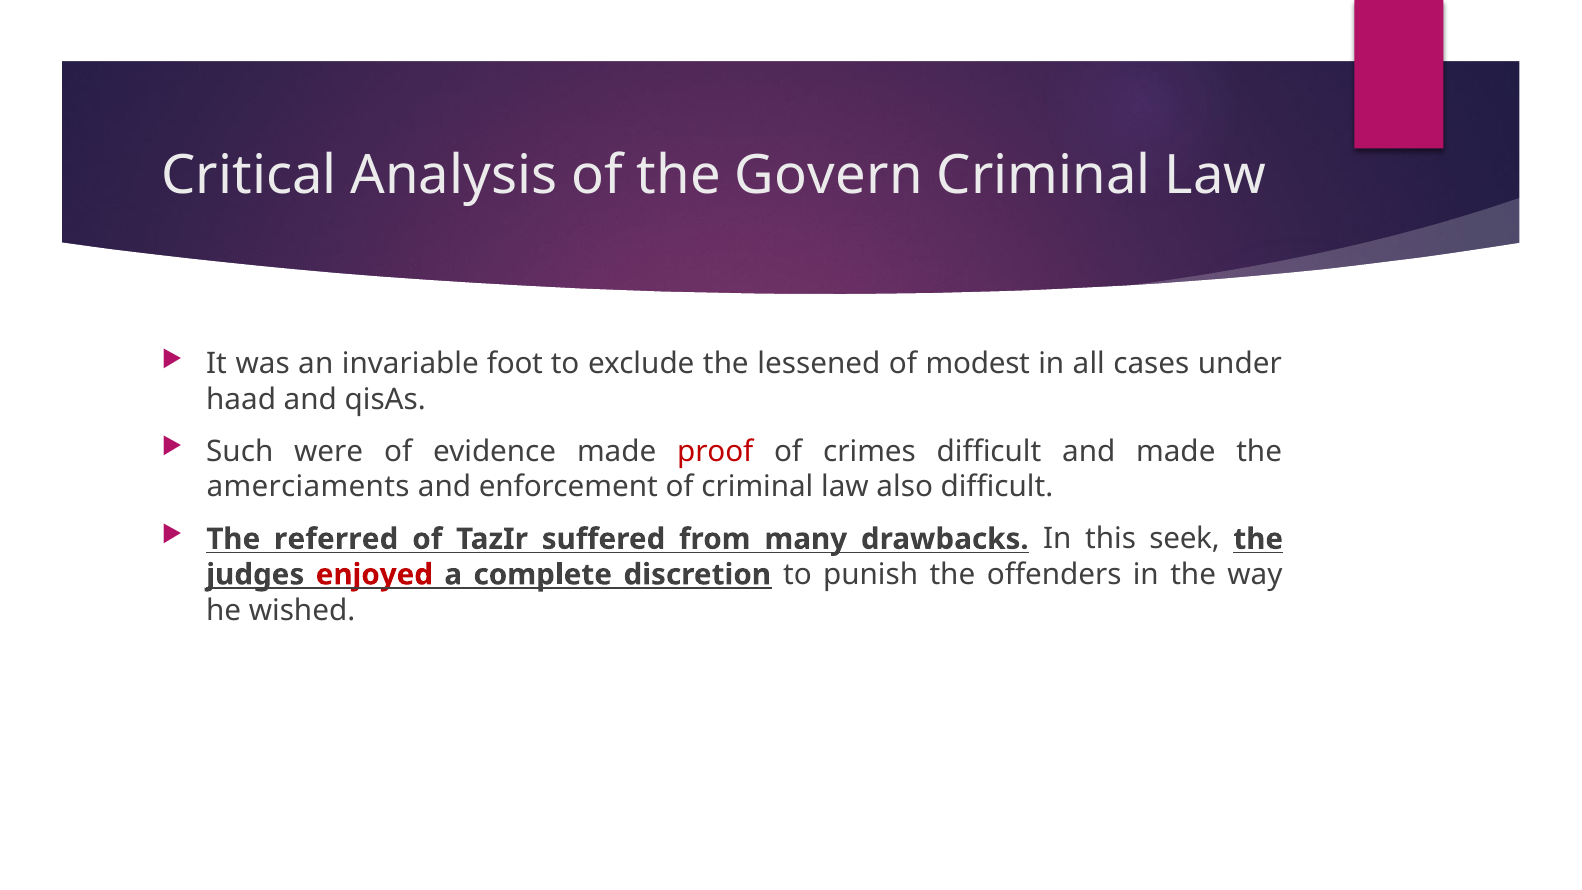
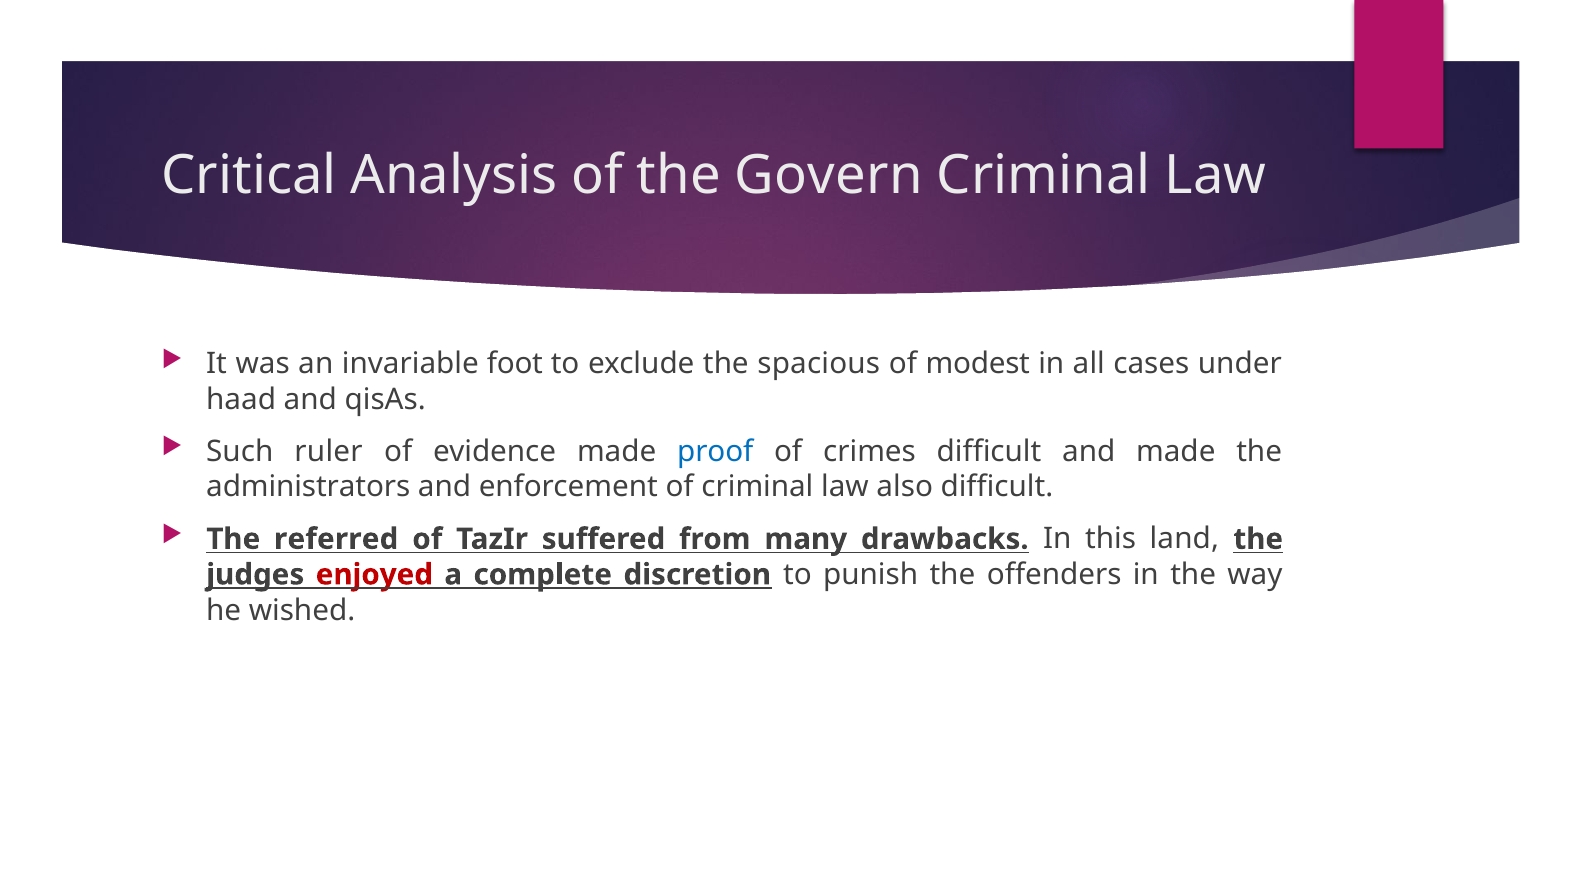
lessened: lessened -> spacious (819, 364)
were: were -> ruler (329, 451)
proof colour: red -> blue (715, 451)
amerciaments: amerciaments -> administrators (308, 487)
seek: seek -> land (1184, 539)
